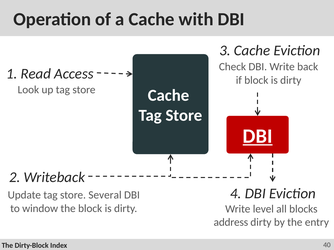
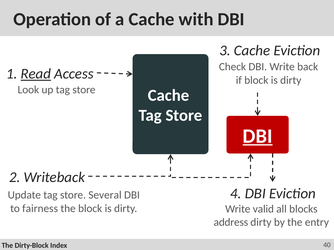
Read underline: none -> present (36, 74)
window: window -> fairness (40, 209)
level: level -> valid (263, 209)
